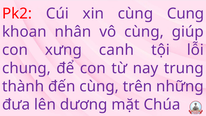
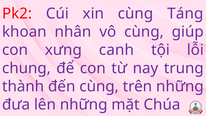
Cung: Cung -> Táng (185, 13)
lên dương: dương -> những (84, 104)
